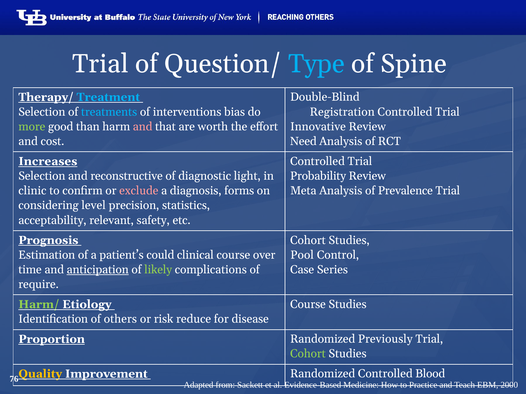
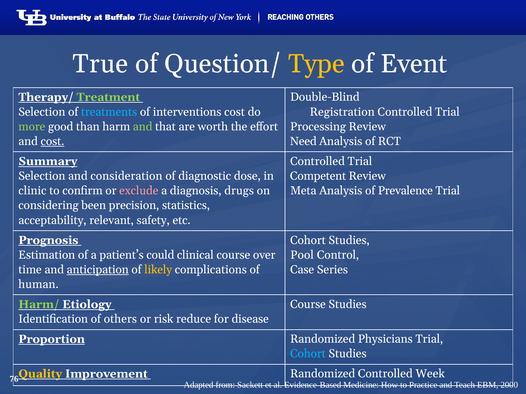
Trial: Trial -> True (100, 64)
Type colour: light blue -> yellow (317, 64)
Spine: Spine -> Event (414, 64)
Treatment colour: light blue -> light green (108, 97)
interventions bias: bias -> cost (235, 112)
and colour: pink -> light green (143, 127)
Innovative: Innovative -> Processing (318, 127)
cost underline: none -> present (53, 141)
Increases: Increases -> Summary (48, 161)
reconstructive: reconstructive -> consideration (126, 176)
light: light -> dose (247, 176)
Probability: Probability -> Competent (318, 176)
forms: forms -> drugs (239, 191)
level: level -> been (94, 206)
likely colour: light green -> yellow (158, 270)
require: require -> human (39, 285)
Previously: Previously -> Physicians (385, 340)
Cohort colour: light green -> light blue (308, 354)
Blood: Blood -> Week (430, 374)
